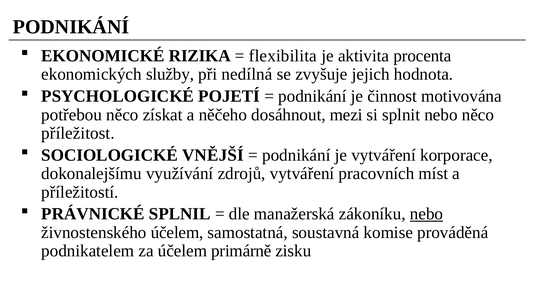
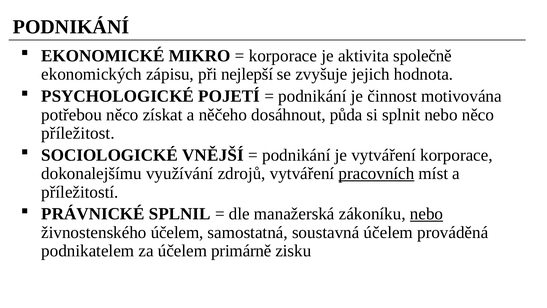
RIZIKA: RIZIKA -> MIKRO (200, 56)
flexibilita: flexibilita -> korporace (283, 56)
procenta: procenta -> společně (422, 56)
služby: služby -> zápisu (170, 74)
nedílná: nedílná -> nejlepší (247, 74)
mezi: mezi -> půda (346, 115)
pracovních underline: none -> present (376, 173)
soustavná komise: komise -> účelem (388, 232)
